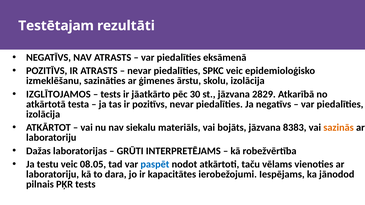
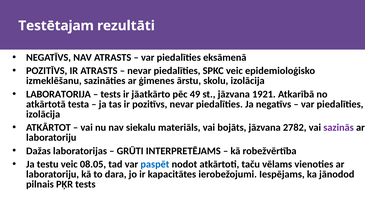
IZGLĪTOJAMOS: IZGLĪTOJAMOS -> LABORATORIJA (58, 94)
30: 30 -> 49 (195, 94)
2829: 2829 -> 1921 (264, 94)
8383: 8383 -> 2782 (295, 128)
sazinās colour: orange -> purple (339, 128)
